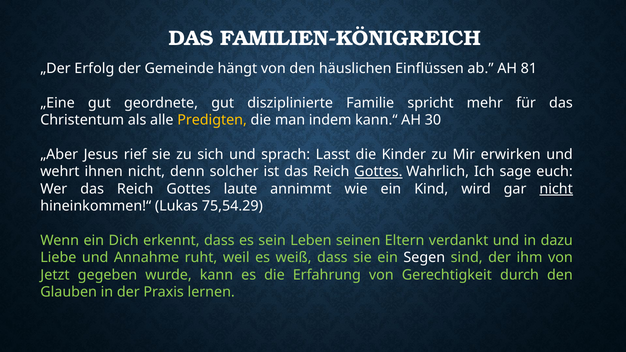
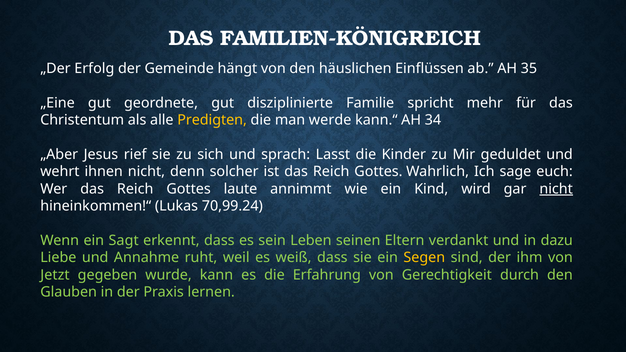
81: 81 -> 35 (529, 69)
indem: indem -> werde (330, 120)
30: 30 -> 34 (433, 120)
erwirken: erwirken -> geduldet (511, 155)
Gottes underline: present -> none (378, 172)
75,54.29: 75,54.29 -> 70,99.24 (232, 206)
Dich: Dich -> Sagt (124, 241)
Segen colour: white -> yellow (424, 258)
